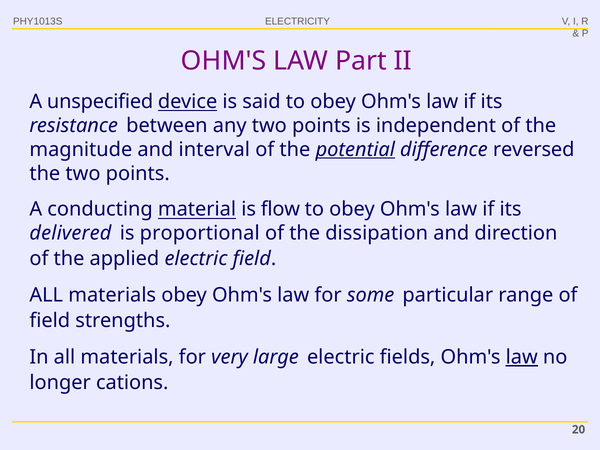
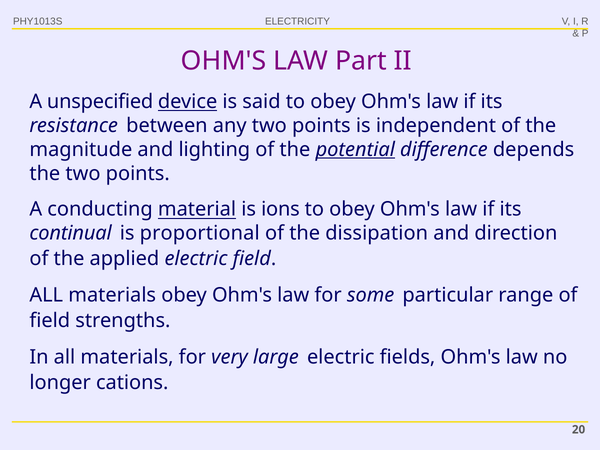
interval: interval -> lighting (214, 149)
reversed: reversed -> depends (534, 149)
flow: flow -> ions (280, 209)
delivered: delivered -> continual (71, 233)
law underline: present -> none (522, 357)
